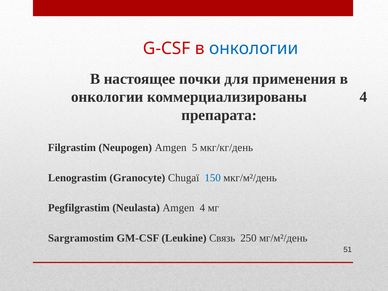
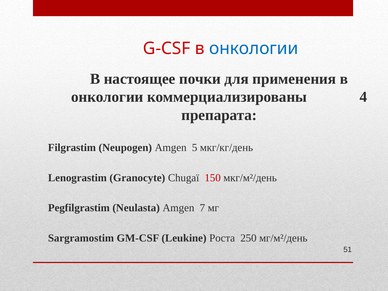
150 colour: blue -> red (213, 178)
Amgen 4: 4 -> 7 (202, 208)
Связь: Связь -> Роста (222, 238)
